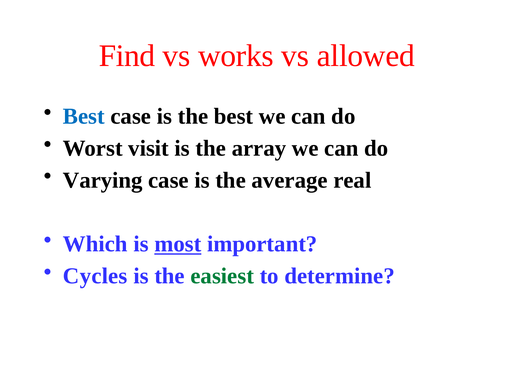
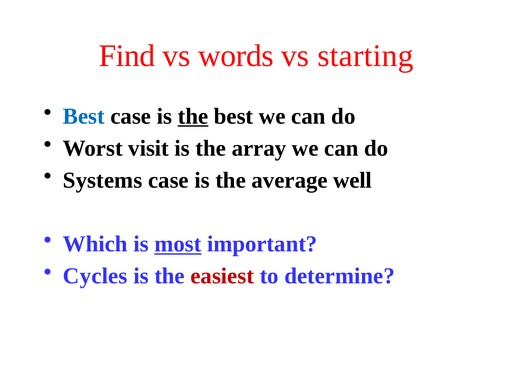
works: works -> words (236, 56)
allowed: allowed -> starting (366, 56)
the underline: none -> present (193, 116)
Varying: Varying -> Systems (103, 180)
real: real -> well (353, 180)
easiest colour: green -> red (222, 276)
